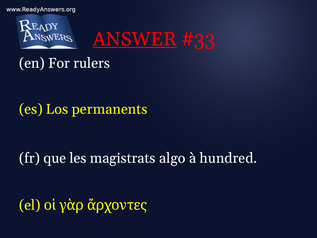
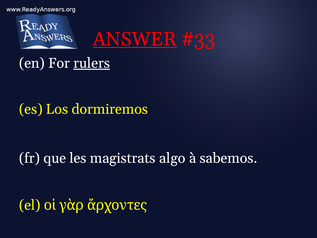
rulers underline: none -> present (92, 63)
permanents: permanents -> dormiremos (110, 109)
hundred: hundred -> sabemos (228, 158)
